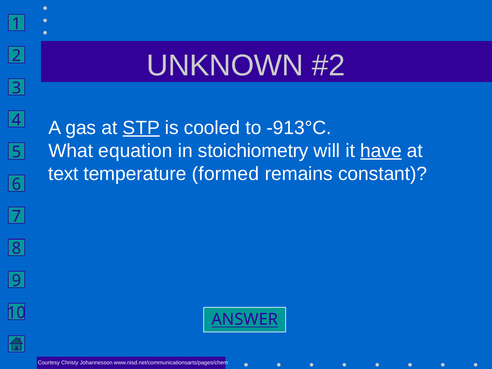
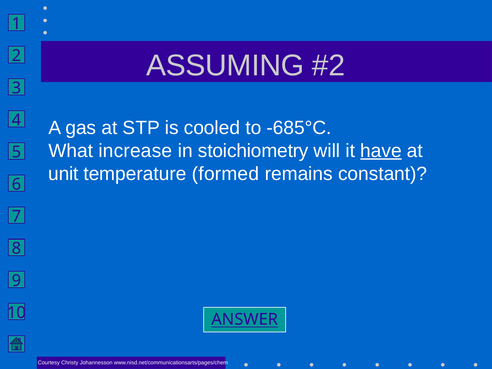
UNKNOWN: UNKNOWN -> ASSUMING (225, 66)
STP underline: present -> none (141, 128)
-913°C: -913°C -> -685°C (299, 128)
equation: equation -> increase (135, 151)
text: text -> unit (63, 174)
